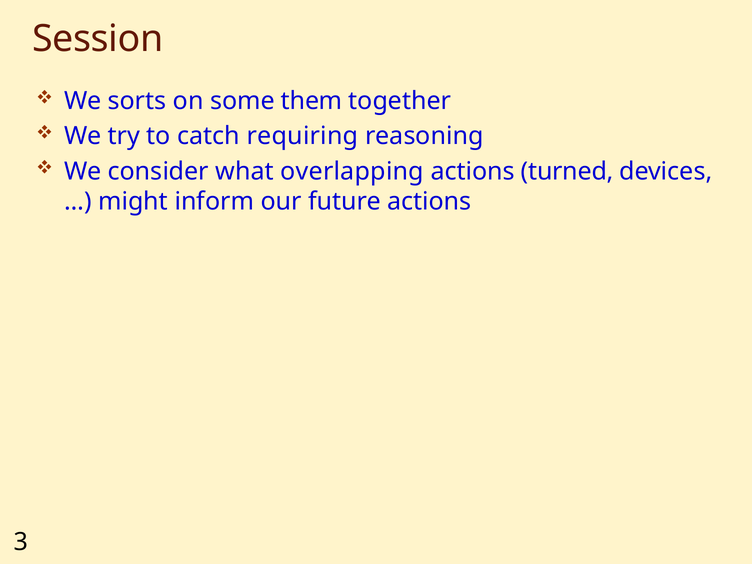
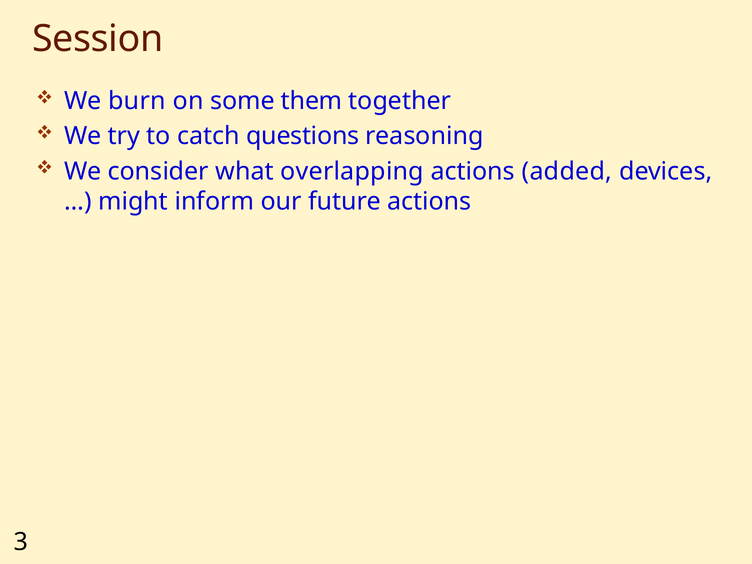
sorts: sorts -> burn (137, 101)
requiring: requiring -> questions (303, 136)
turned: turned -> added (567, 171)
